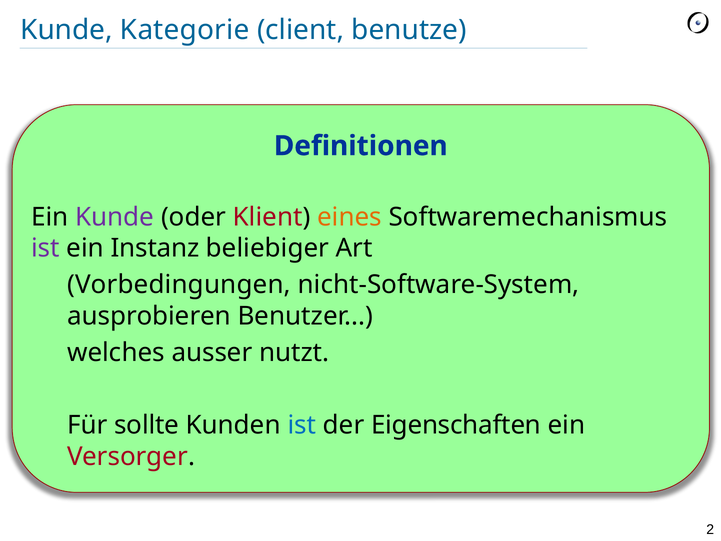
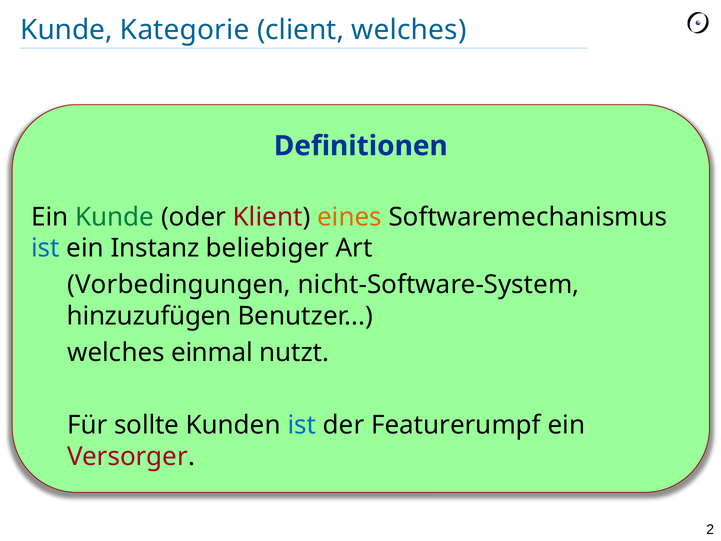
client benutze: benutze -> welches (409, 30)
Kunde colour: purple -> green (115, 217)
ist colour: purple -> blue (45, 248)
ausprobieren: ausprobieren -> hinzuzufügen (149, 316)
ausser: ausser -> einmal (212, 352)
Eigenschaften: Eigenschaften -> Featurerumpf (456, 425)
